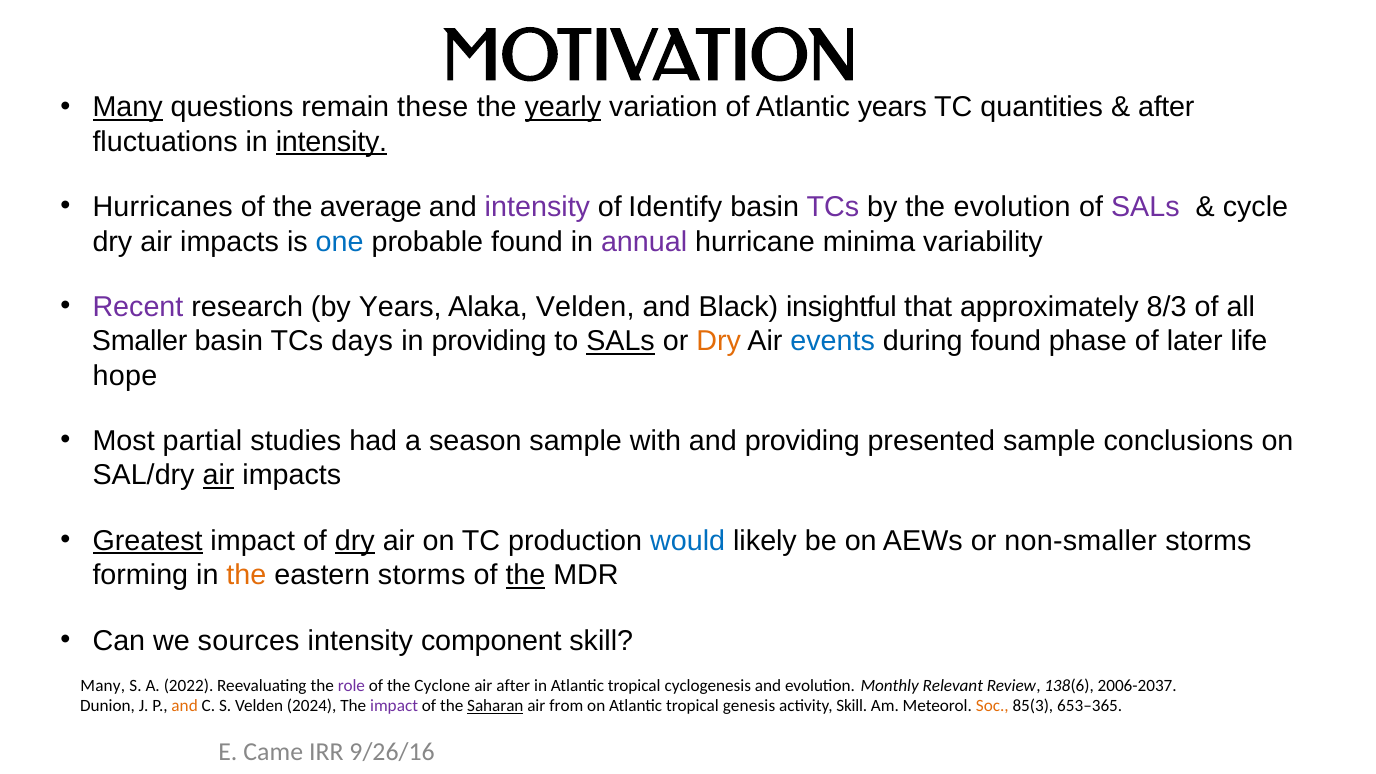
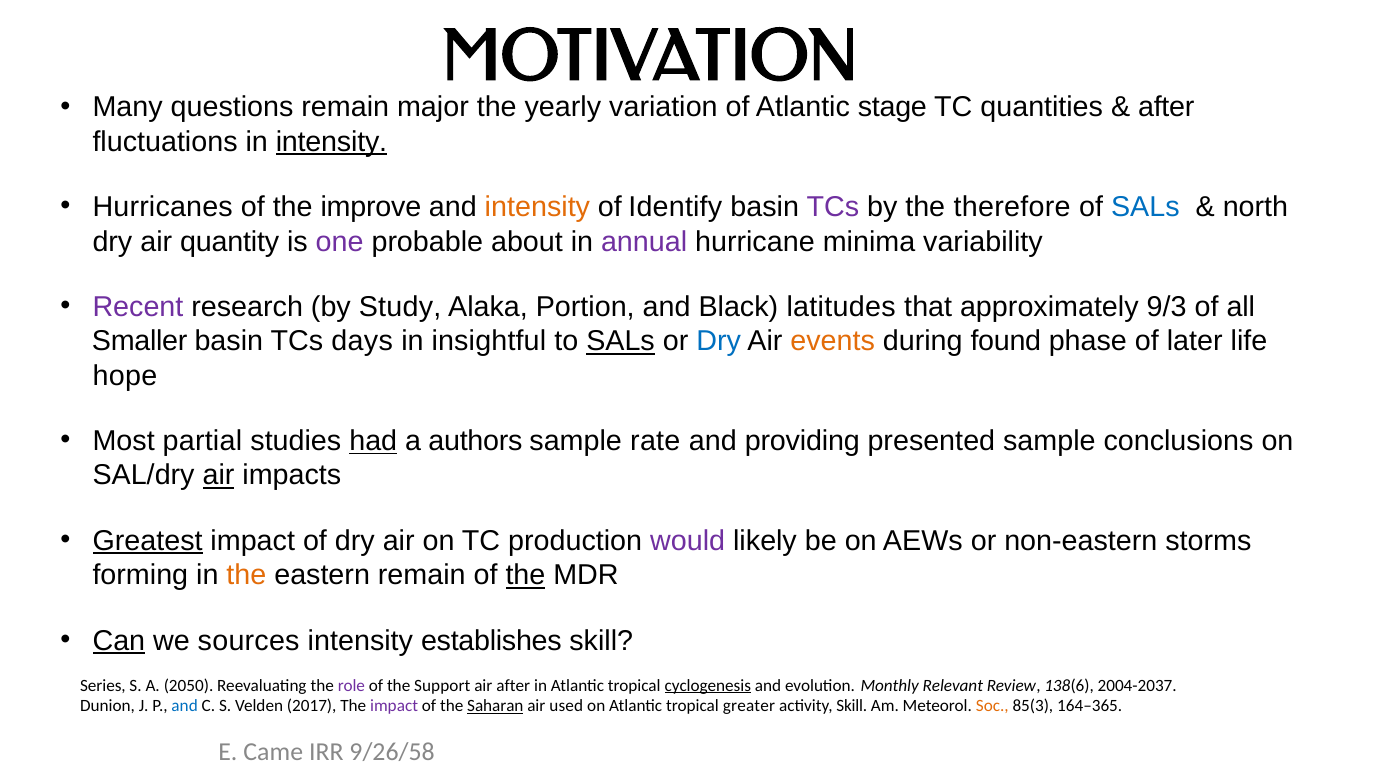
Many underline: present -> none (128, 107)
these: these -> major (433, 107)
yearly underline: present -> none (563, 107)
Atlantic years: years -> stage (892, 107)
average: average -> improve (371, 207)
intensity colour: purple -> orange (537, 207)
the evolution: evolution -> therefore (1012, 207)
SALs colour: purple -> blue (1145, 207)
cycle: cycle -> north (1255, 207)
dry air impacts: impacts -> quantity (230, 242)
one colour: blue -> purple (340, 242)
probable found: found -> about (527, 242)
by Years: Years -> Study (400, 307)
Alaka Velden: Velden -> Portion (585, 307)
insightful: insightful -> latitudes (841, 307)
8/3: 8/3 -> 9/3 (1167, 307)
in providing: providing -> insightful (489, 341)
Dry colour: orange -> blue (719, 341)
events colour: blue -> orange (833, 341)
had underline: none -> present (373, 441)
season: season -> authors (475, 441)
with: with -> rate (655, 441)
dry underline: present -> none (355, 541)
would colour: blue -> purple (688, 541)
non-smaller: non-smaller -> non-eastern (1081, 541)
eastern storms: storms -> remain (422, 575)
Can underline: none -> present (119, 641)
component: component -> establishes (491, 641)
Many: Many -> Series (103, 686)
2022: 2022 -> 2050 (189, 686)
Cyclone: Cyclone -> Support (442, 686)
cyclogenesis underline: none -> present (708, 686)
2006-2037: 2006-2037 -> 2004-2037 (1137, 686)
and colour: orange -> blue (185, 706)
2024: 2024 -> 2017 (312, 706)
from: from -> used (566, 706)
genesis: genesis -> greater (749, 706)
653–365: 653–365 -> 164–365 (1090, 706)
9/26/16: 9/26/16 -> 9/26/58 (392, 752)
